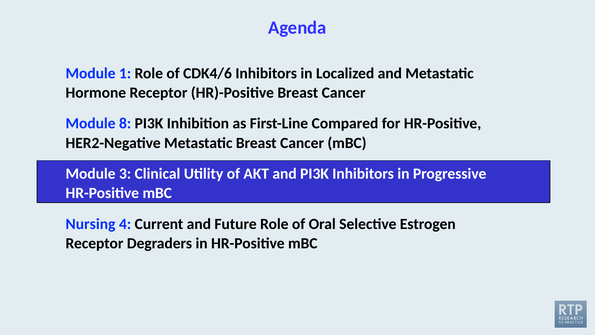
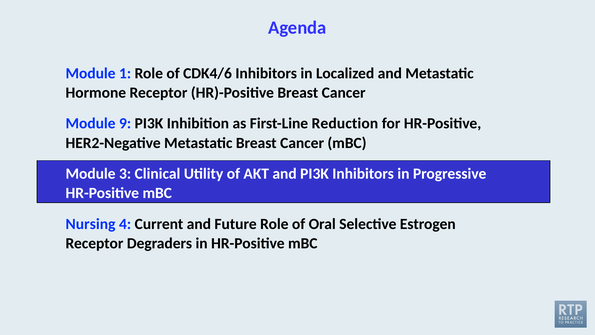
8: 8 -> 9 (125, 123)
Compared: Compared -> Reduction (345, 123)
